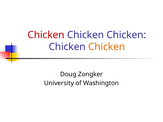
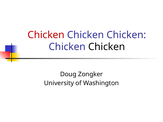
Chicken colour: orange -> black (107, 47)
